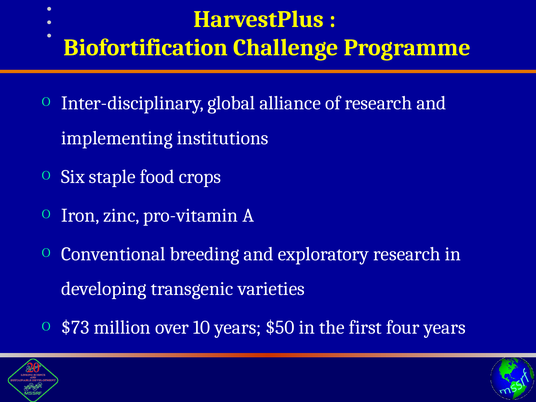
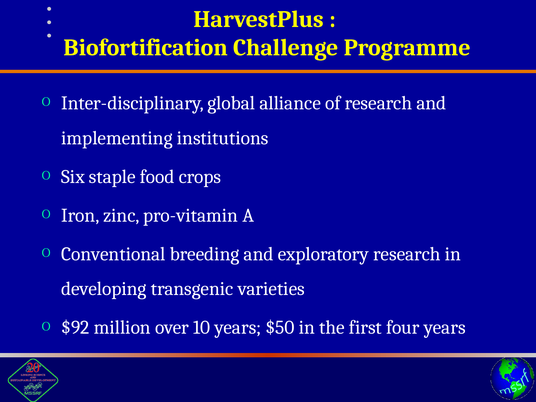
$73: $73 -> $92 (75, 328)
